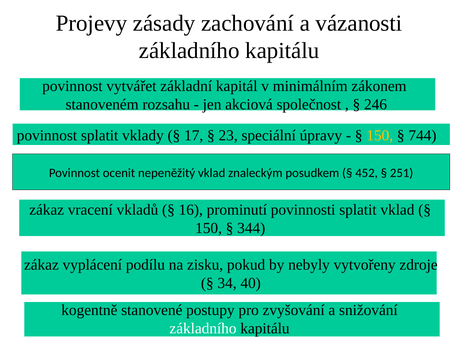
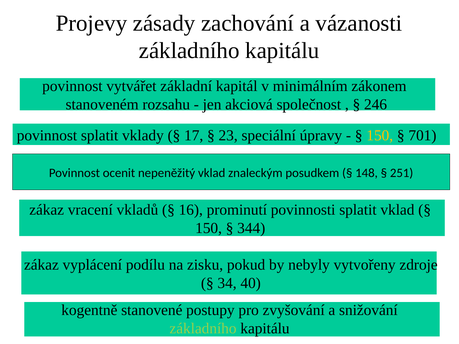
744: 744 -> 701 (422, 136)
452: 452 -> 148 (367, 173)
základního colour: white -> light green (203, 329)
